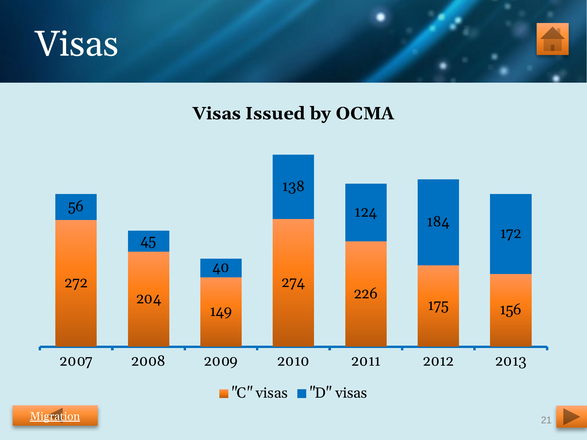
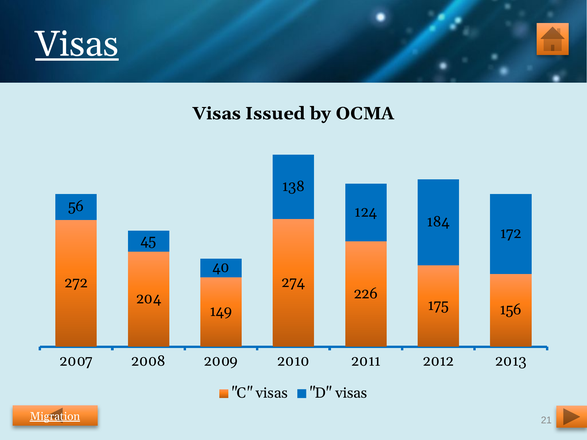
Visas underline: none -> present (77, 44)
